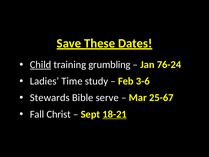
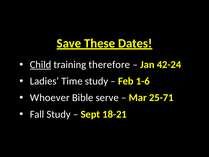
grumbling: grumbling -> therefore (109, 65)
76-24: 76-24 -> 42-24 (169, 65)
3-6: 3-6 -> 1-6 (143, 81)
Stewards: Stewards -> Whoever (50, 98)
25-67: 25-67 -> 25-71 (161, 98)
Fall Christ: Christ -> Study (59, 114)
18-21 underline: present -> none (115, 114)
